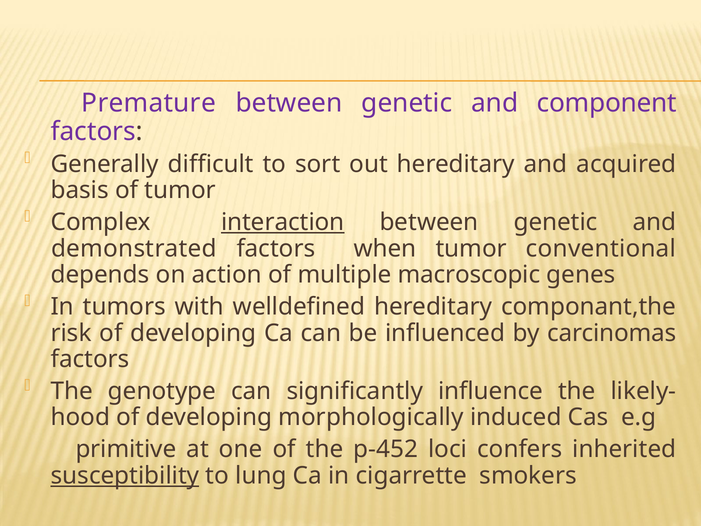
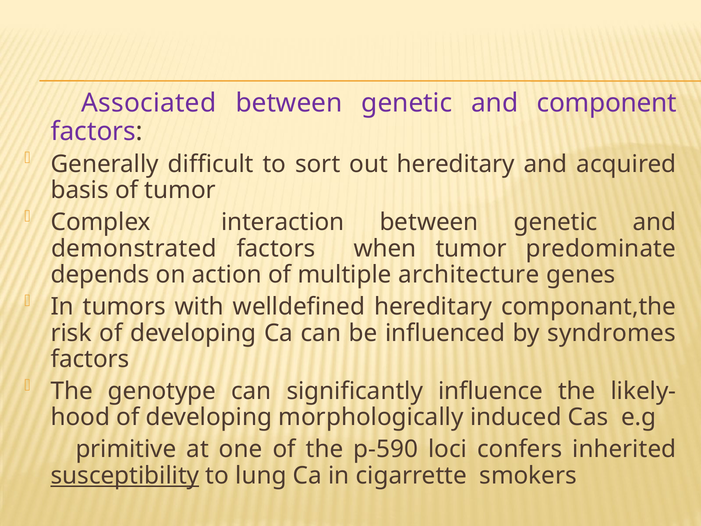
Premature: Premature -> Associated (149, 103)
interaction underline: present -> none (283, 222)
conventional: conventional -> predominate (601, 248)
macroscopic: macroscopic -> architecture (469, 275)
carcinomas: carcinomas -> syndromes (612, 333)
p-452: p-452 -> p-590 (386, 449)
